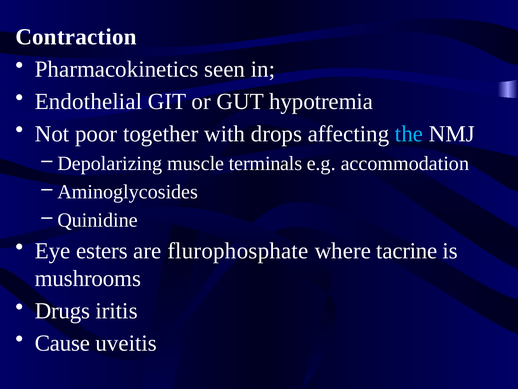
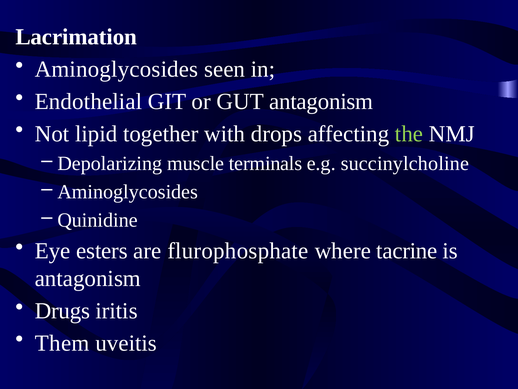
Contraction: Contraction -> Lacrimation (76, 37)
Pharmacokinetics: Pharmacokinetics -> Aminoglycosides (117, 69)
GUT hypotremia: hypotremia -> antagonism (321, 101)
poor: poor -> lipid (96, 134)
the colour: light blue -> light green (409, 134)
accommodation: accommodation -> succinylcholine (405, 163)
mushrooms: mushrooms -> antagonism (88, 278)
Cause: Cause -> Them (62, 343)
